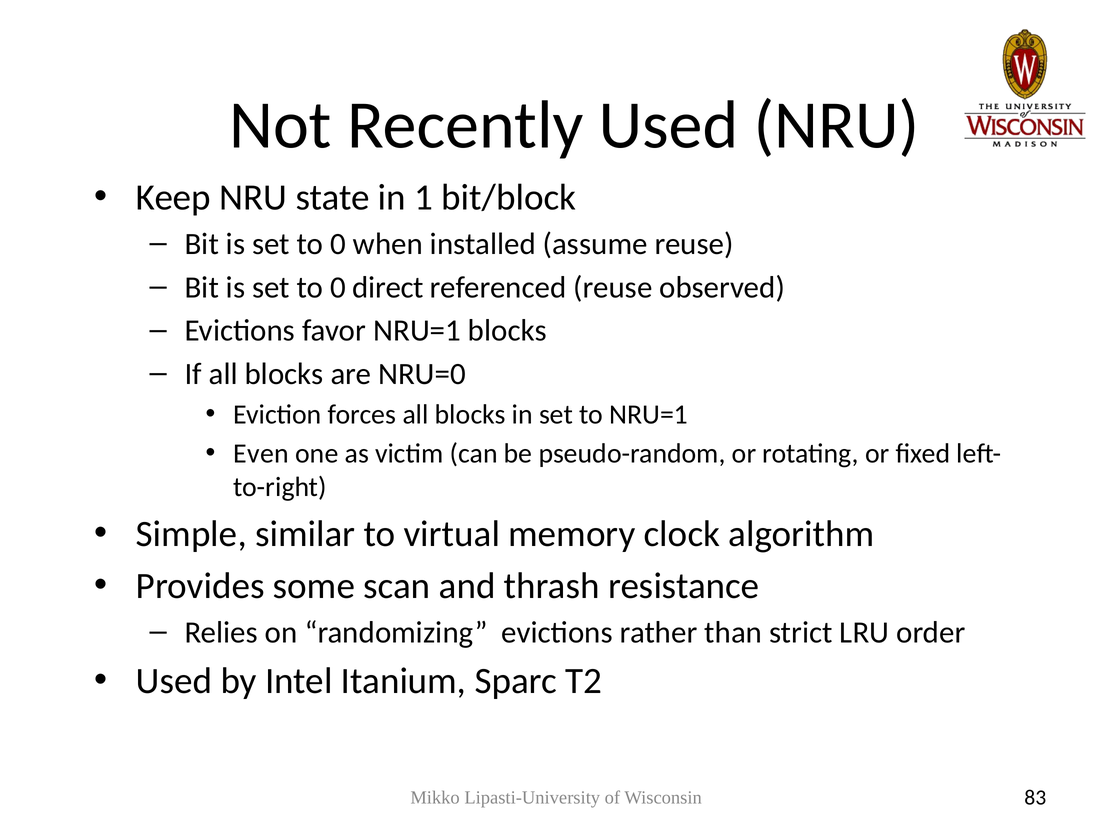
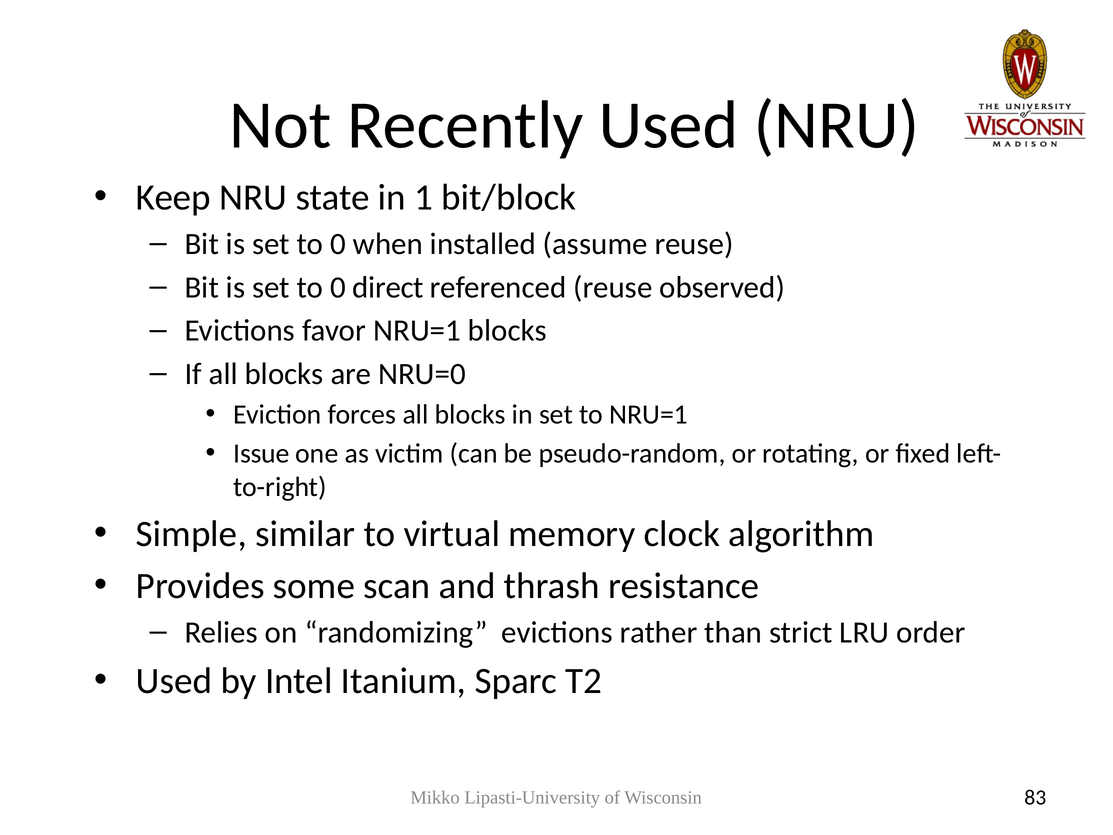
Even: Even -> Issue (261, 453)
